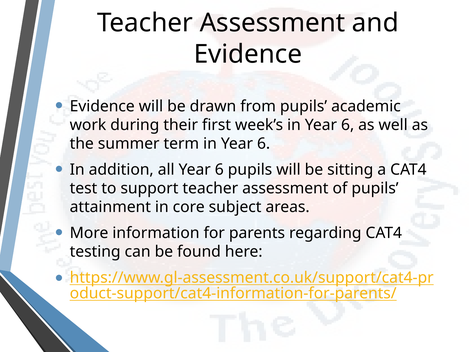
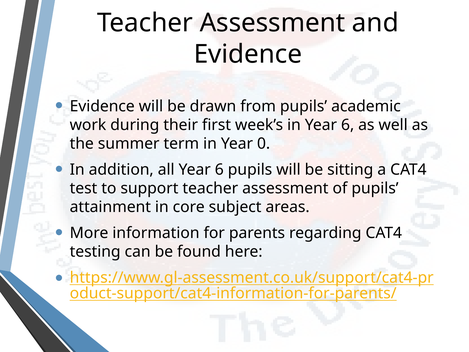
term in Year 6: 6 -> 0 (264, 144)
